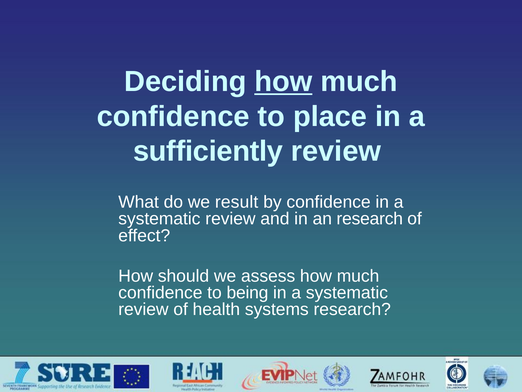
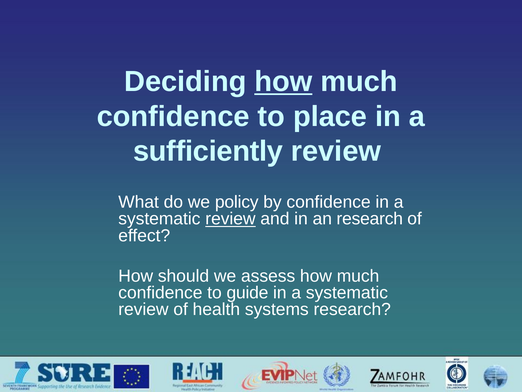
result: result -> policy (237, 202)
review underline: none -> present (230, 219)
being: being -> guide (247, 292)
